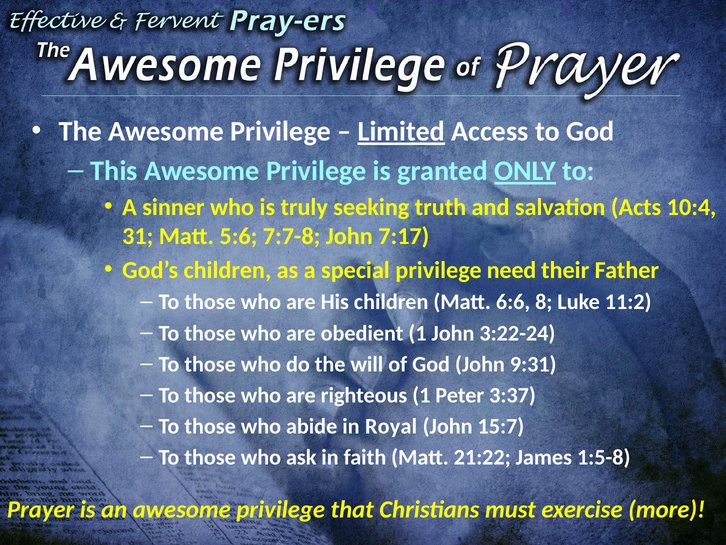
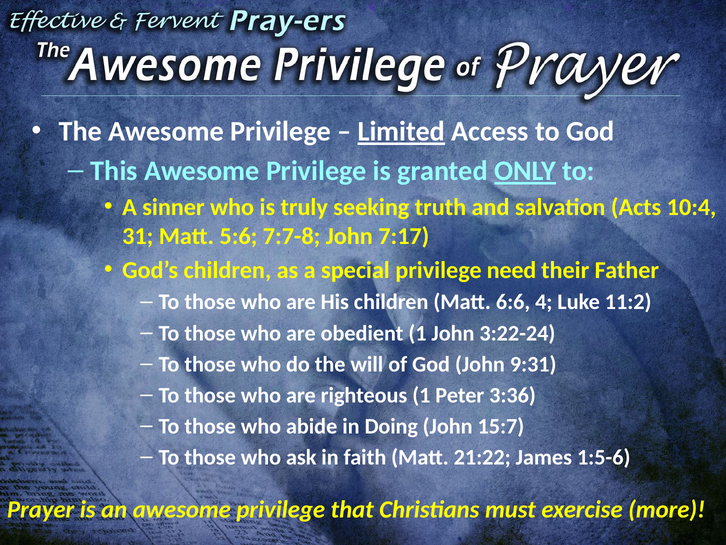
8: 8 -> 4 (544, 302)
3:37: 3:37 -> 3:36 (513, 395)
Royal: Royal -> Doing (391, 426)
1:5-8: 1:5-8 -> 1:5-6 (604, 457)
